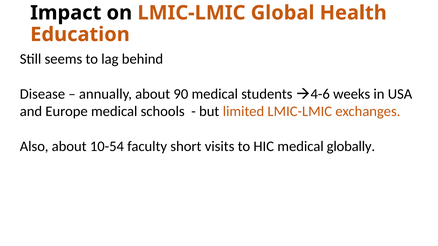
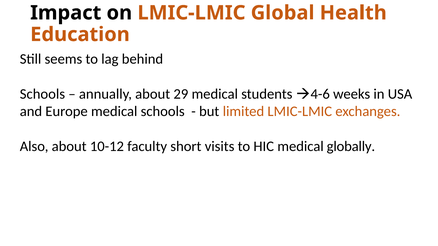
Disease: Disease -> Schools (42, 94)
90: 90 -> 29 (181, 94)
10-54: 10-54 -> 10-12 (107, 147)
